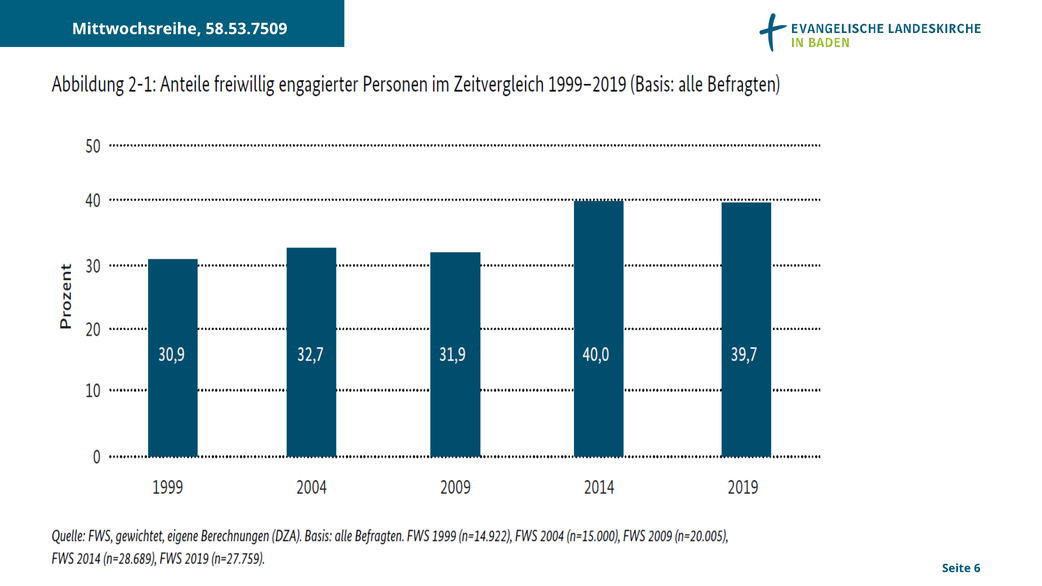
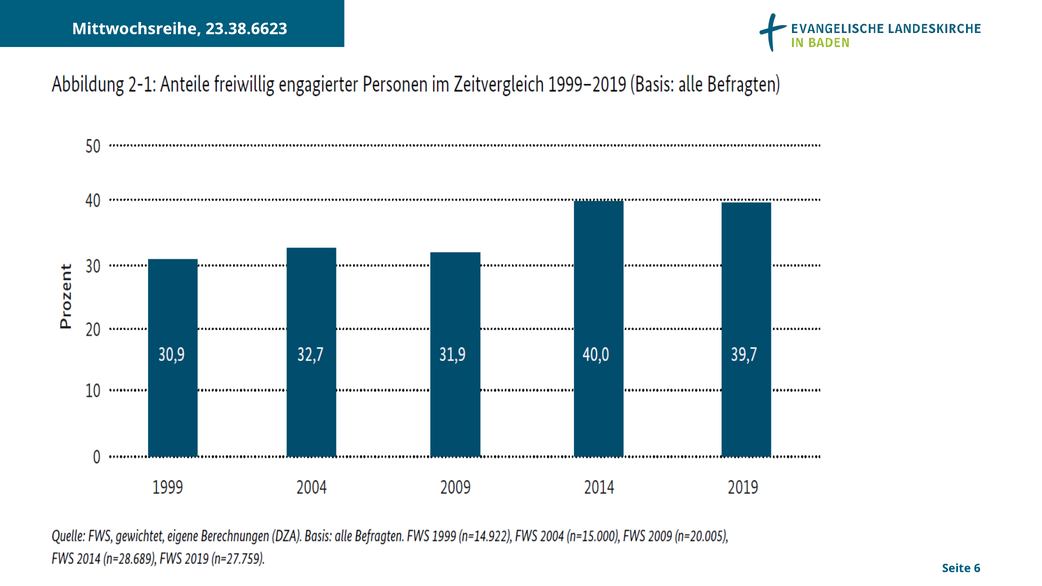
58.53.7509: 58.53.7509 -> 23.38.6623 (246, 29)
